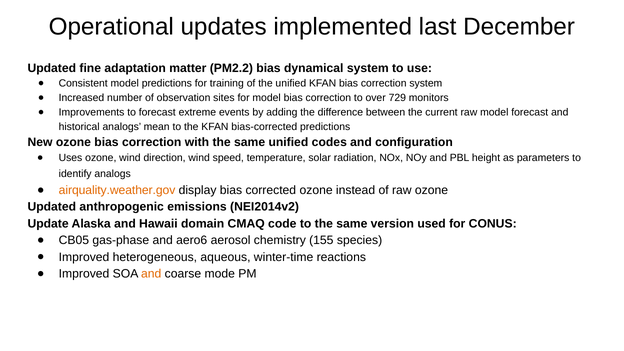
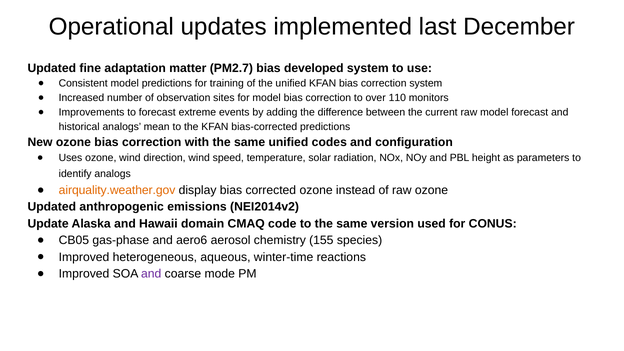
PM2.2: PM2.2 -> PM2.7 (231, 68)
dynamical: dynamical -> developed (314, 68)
729: 729 -> 110 (397, 98)
and colour: orange -> purple (151, 274)
